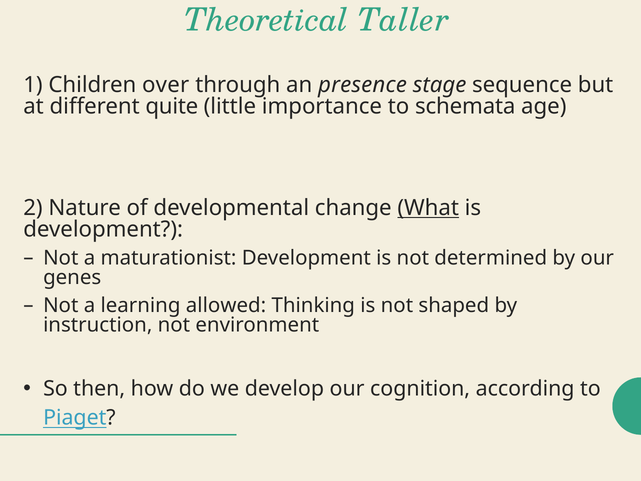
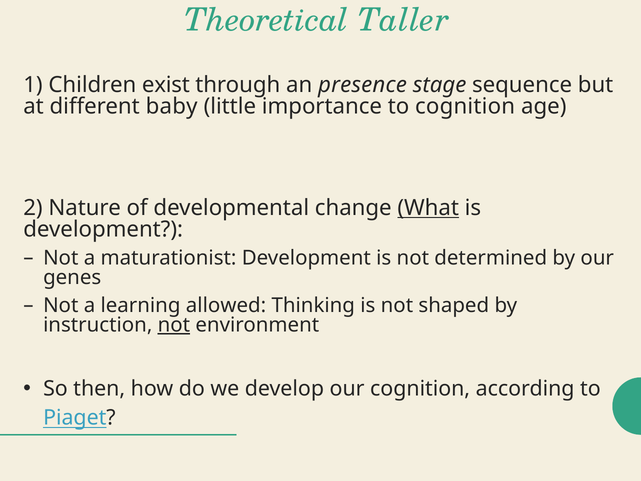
over: over -> exist (166, 85)
quite: quite -> baby (172, 106)
to schemata: schemata -> cognition (465, 106)
not underline: none -> present (174, 325)
